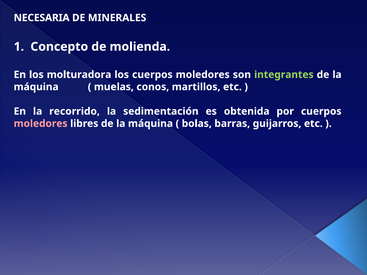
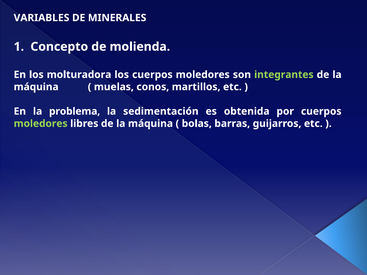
NECESARIA: NECESARIA -> VARIABLES (42, 18)
recorrido: recorrido -> problema (75, 111)
moledores colour: pink -> light green (41, 124)
